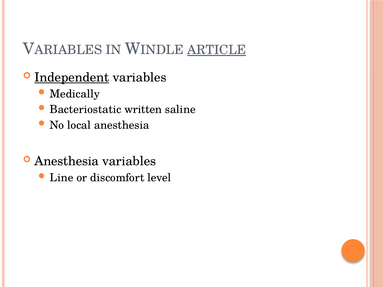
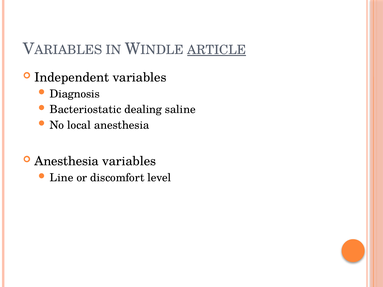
Independent underline: present -> none (72, 77)
Medically: Medically -> Diagnosis (75, 94)
written: written -> dealing (143, 110)
